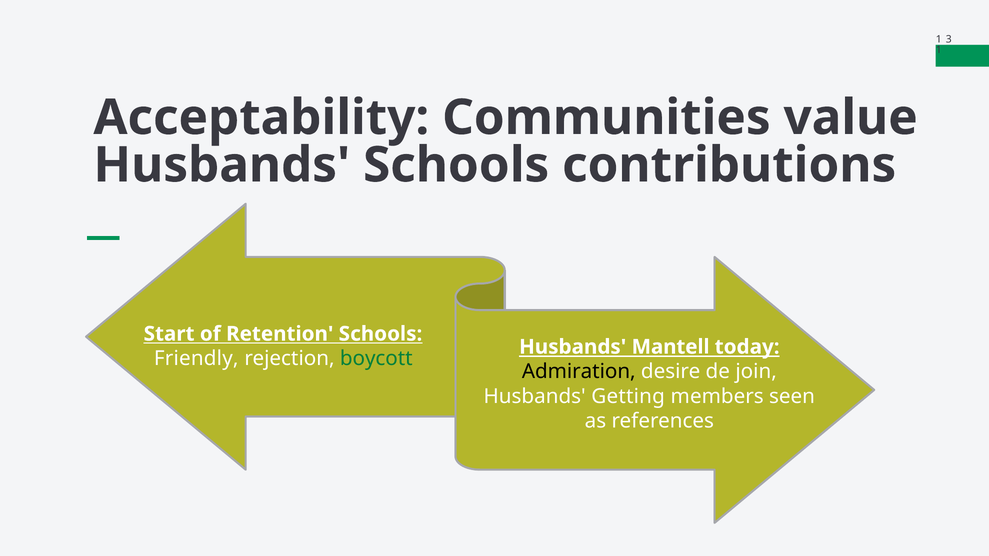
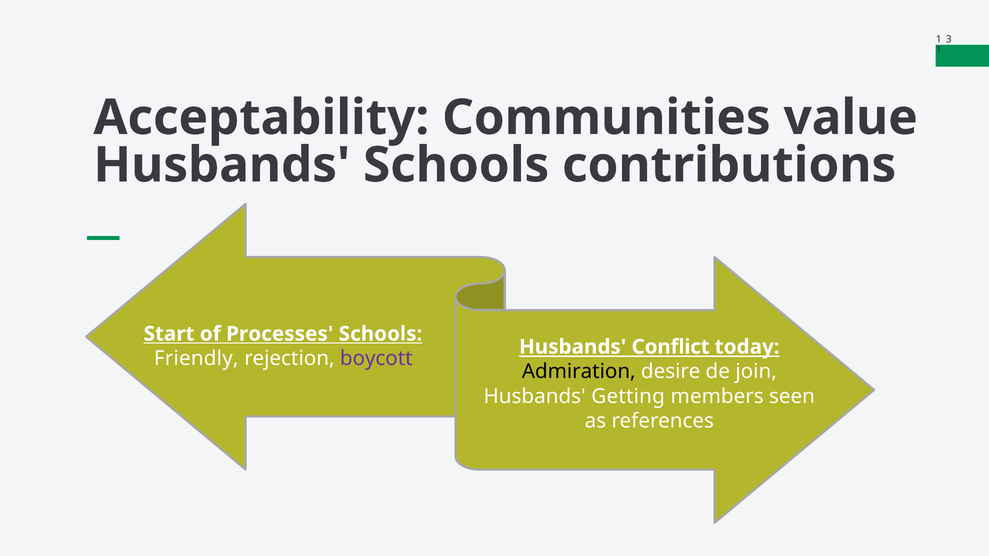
Retention: Retention -> Processes (280, 334)
boycott colour: green -> purple (376, 359)
Mantell: Mantell -> Conflict (671, 347)
